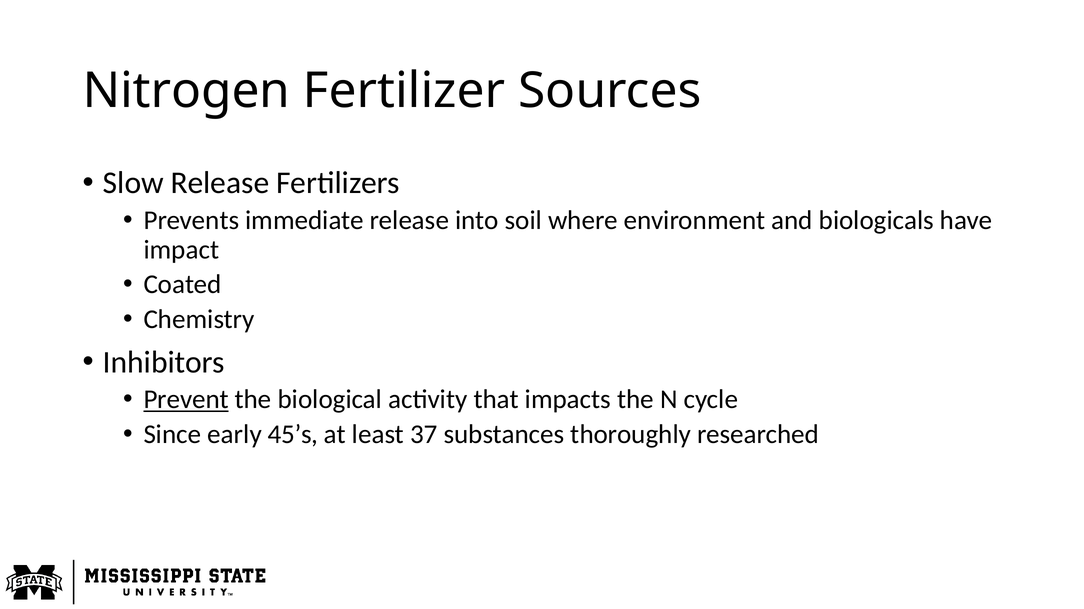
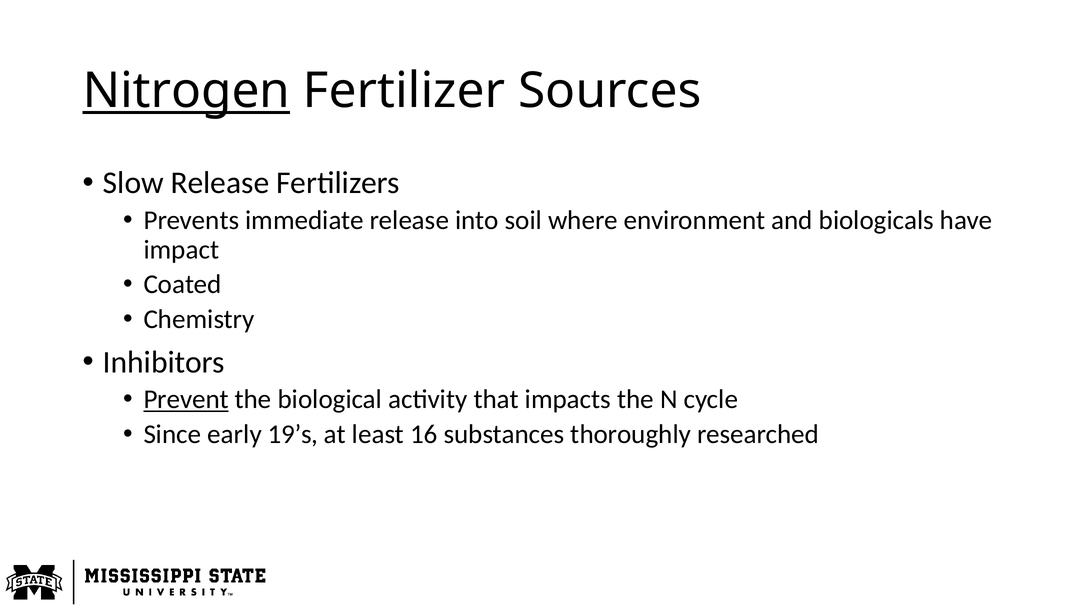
Nitrogen underline: none -> present (186, 91)
45’s: 45’s -> 19’s (293, 435)
37: 37 -> 16 (424, 435)
